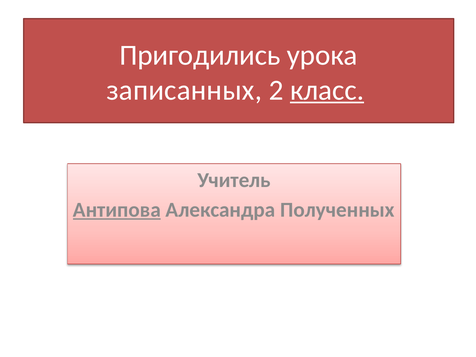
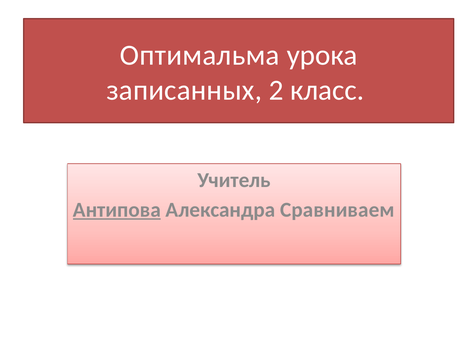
Пригодились: Пригодились -> Оптимальма (200, 55)
класс underline: present -> none (327, 90)
Полученных: Полученных -> Сравниваем (337, 210)
